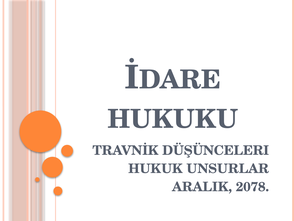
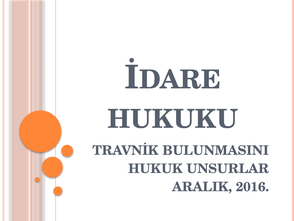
DÜŞÜNCELERI: DÜŞÜNCELERI -> BULUNMASINI (216, 150)
2078: 2078 -> 2016 (253, 187)
